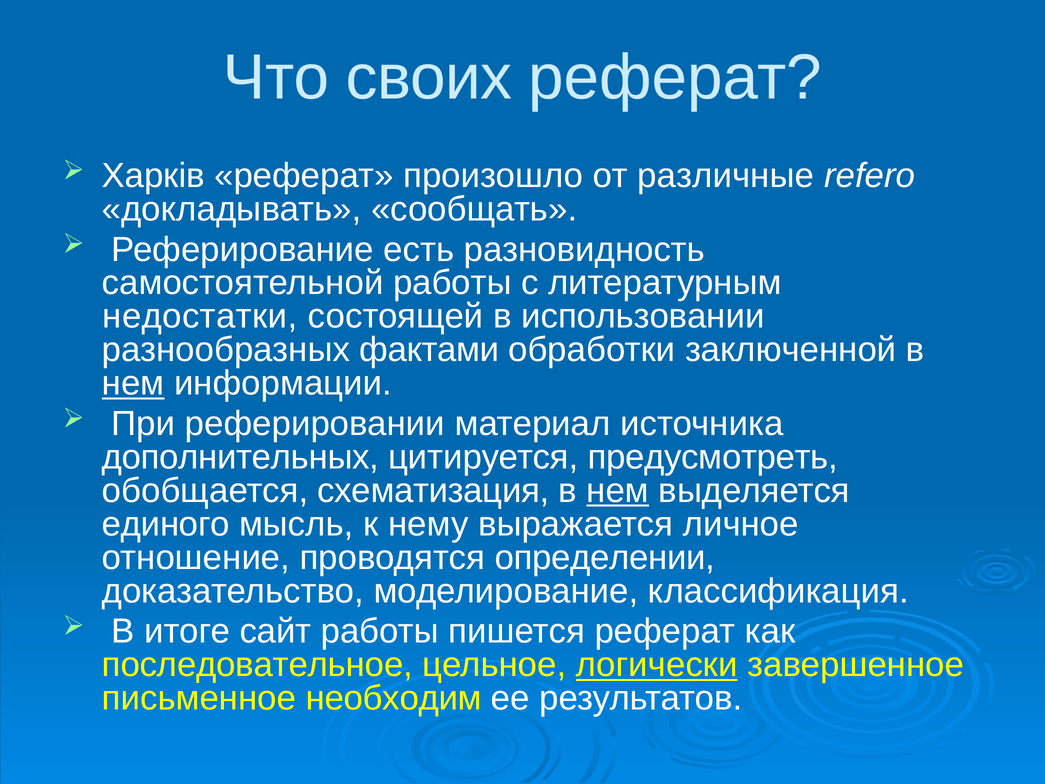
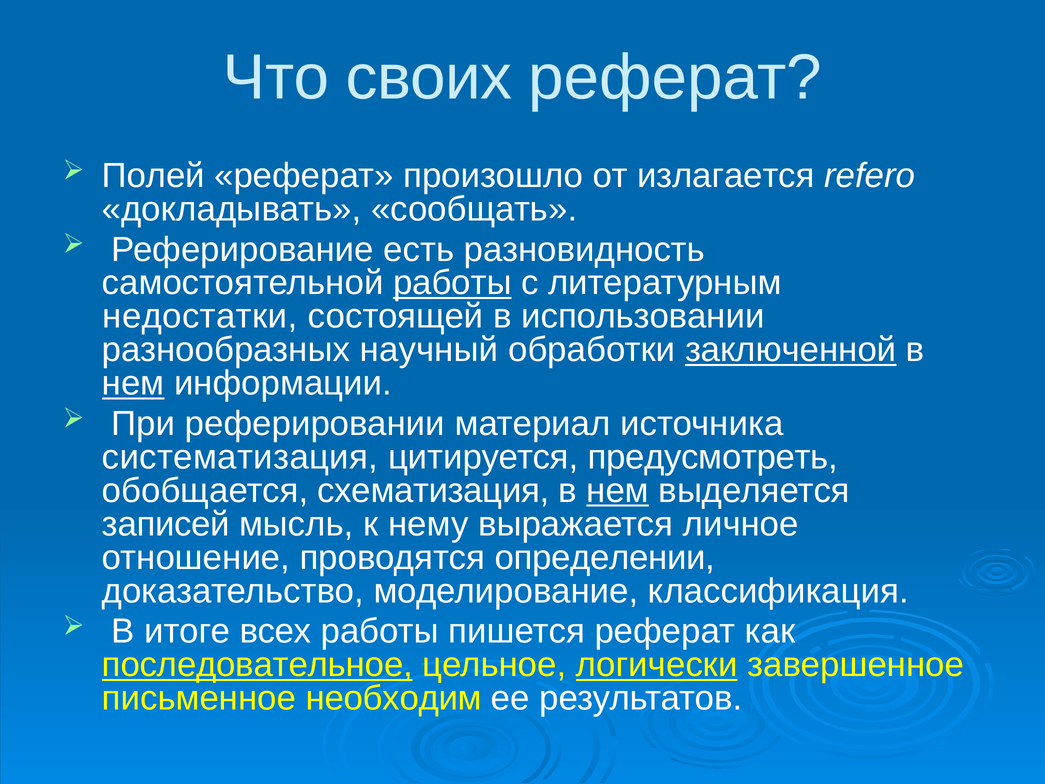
Харків: Харків -> Полей (153, 176)
различные: различные -> излагается (726, 176)
работы underline: none -> present (452, 283)
фактами: фактами -> научный (429, 350)
заключенной underline: none -> present (791, 350)
дополнительных: дополнительных -> систематизация (240, 457)
единого: единого -> записей (166, 524)
сайт: сайт -> всех (275, 631)
последовательное underline: none -> present (257, 665)
